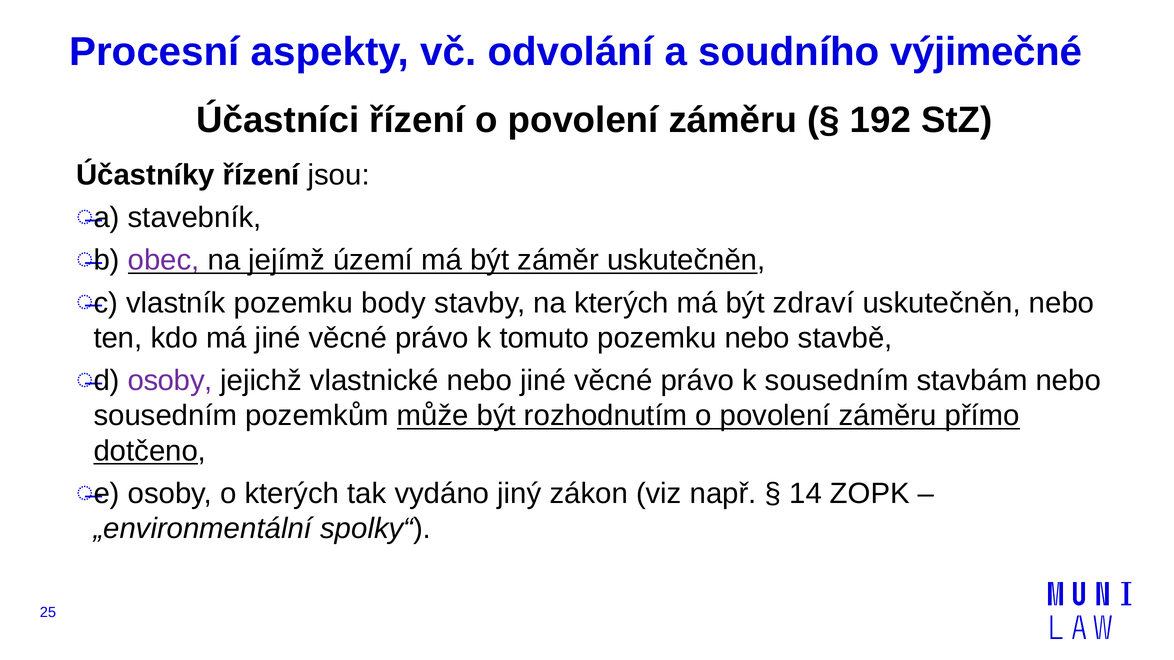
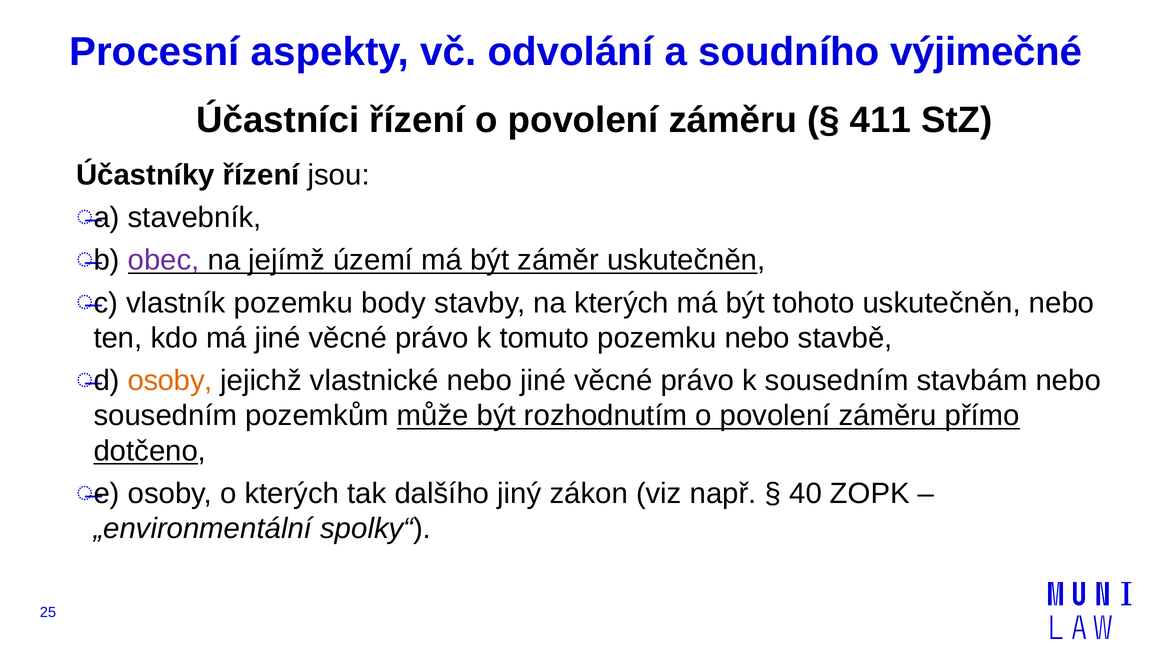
192: 192 -> 411 (881, 120)
zdraví: zdraví -> tohoto (814, 303)
osoby colour: purple -> orange (170, 381)
vydáno: vydáno -> dalšího (442, 494)
14: 14 -> 40 (806, 494)
